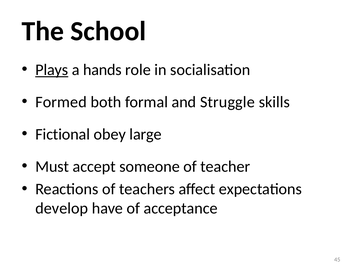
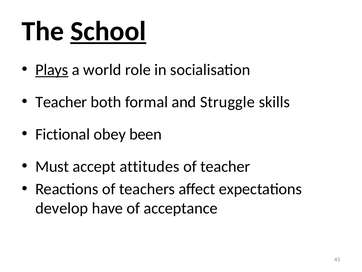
School underline: none -> present (108, 31)
hands: hands -> world (102, 70)
Formed: Formed -> Teacher (61, 102)
large: large -> been (146, 134)
someone: someone -> attitudes (149, 166)
